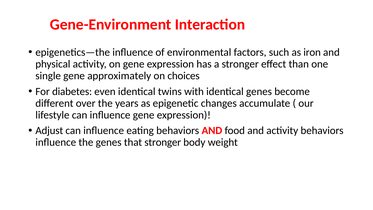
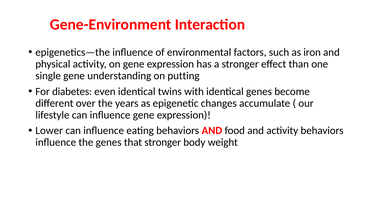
approximately: approximately -> understanding (119, 76)
choices: choices -> putting (184, 76)
Adjust: Adjust -> Lower (49, 131)
